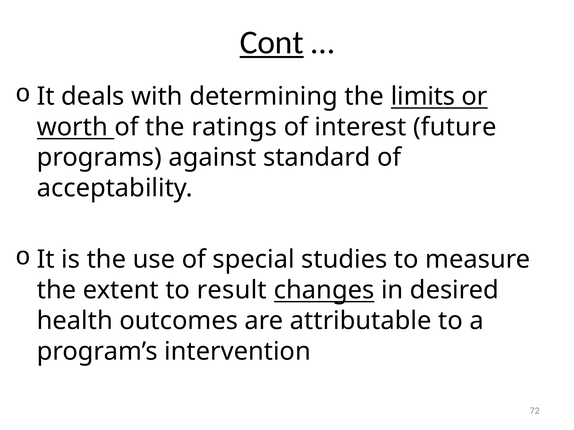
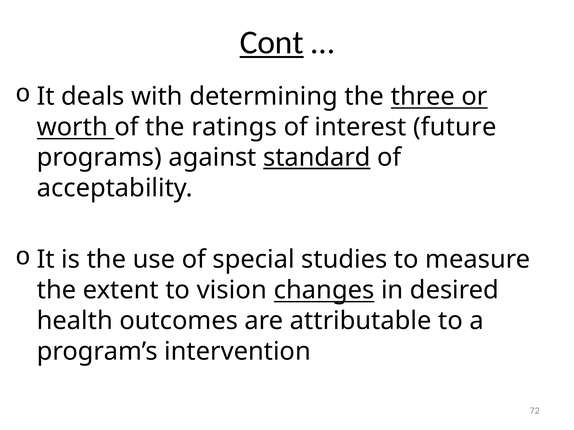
limits: limits -> three (423, 97)
standard underline: none -> present (317, 158)
result: result -> vision (232, 290)
